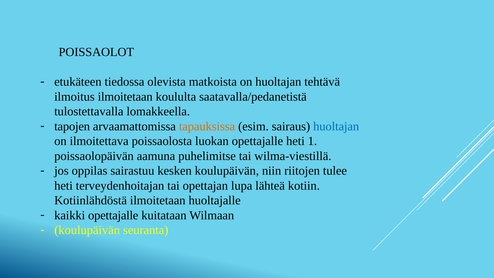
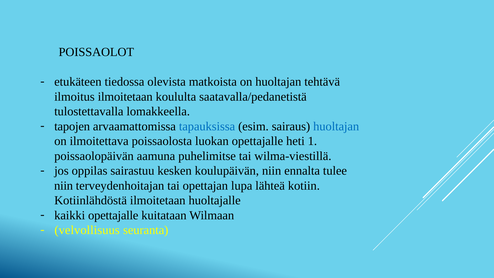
tapauksissa colour: orange -> blue (207, 126)
riitojen: riitojen -> ennalta (302, 171)
heti: heti -> niin (64, 186)
koulupäivän: koulupäivän -> velvollisuus (87, 230)
